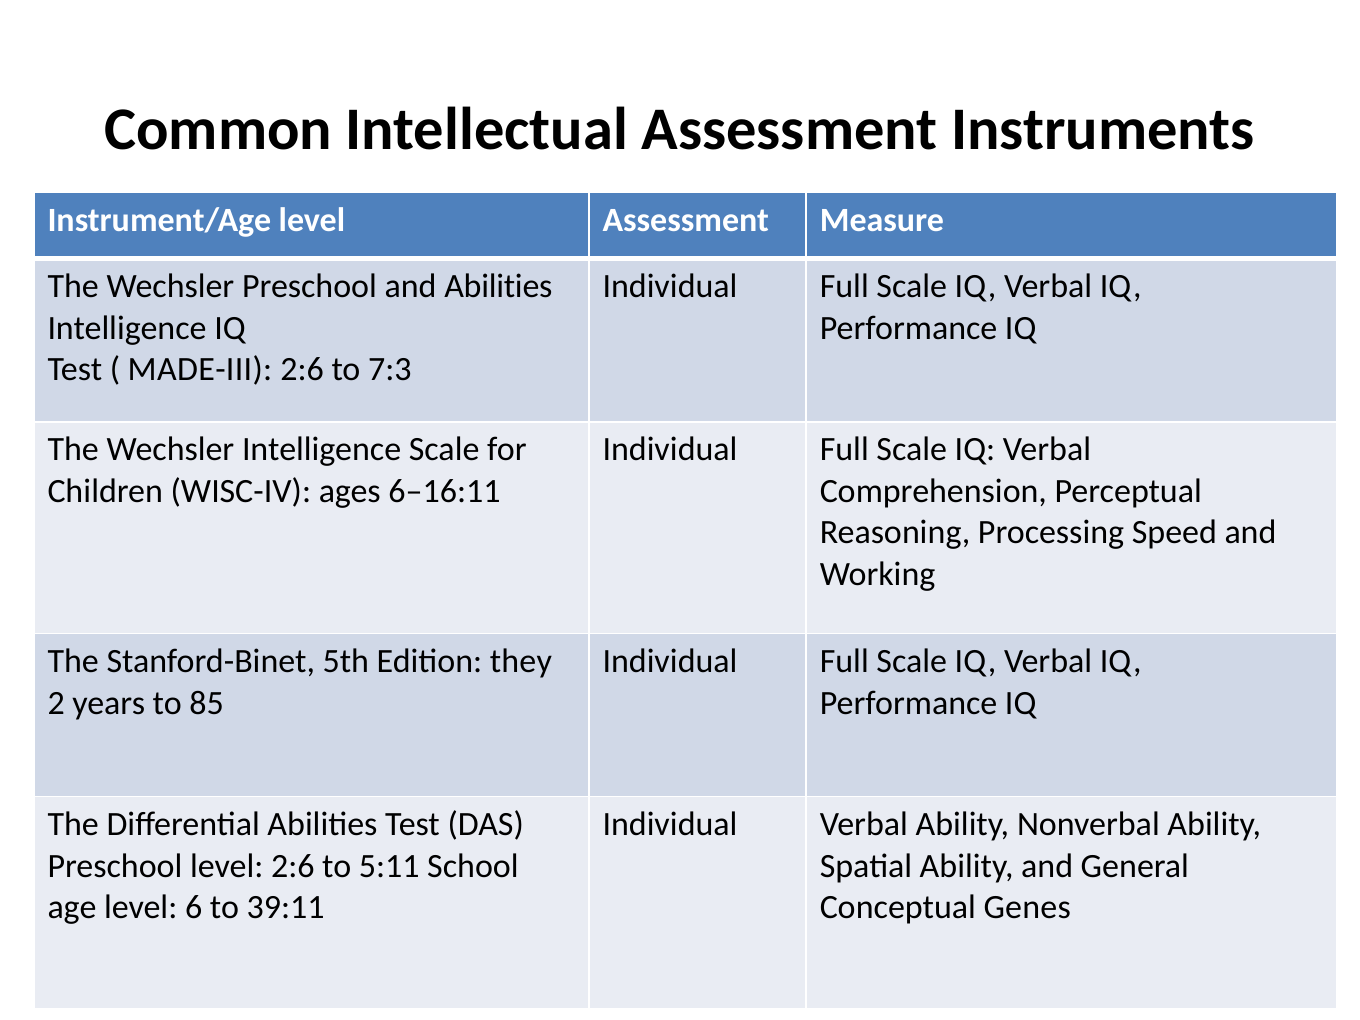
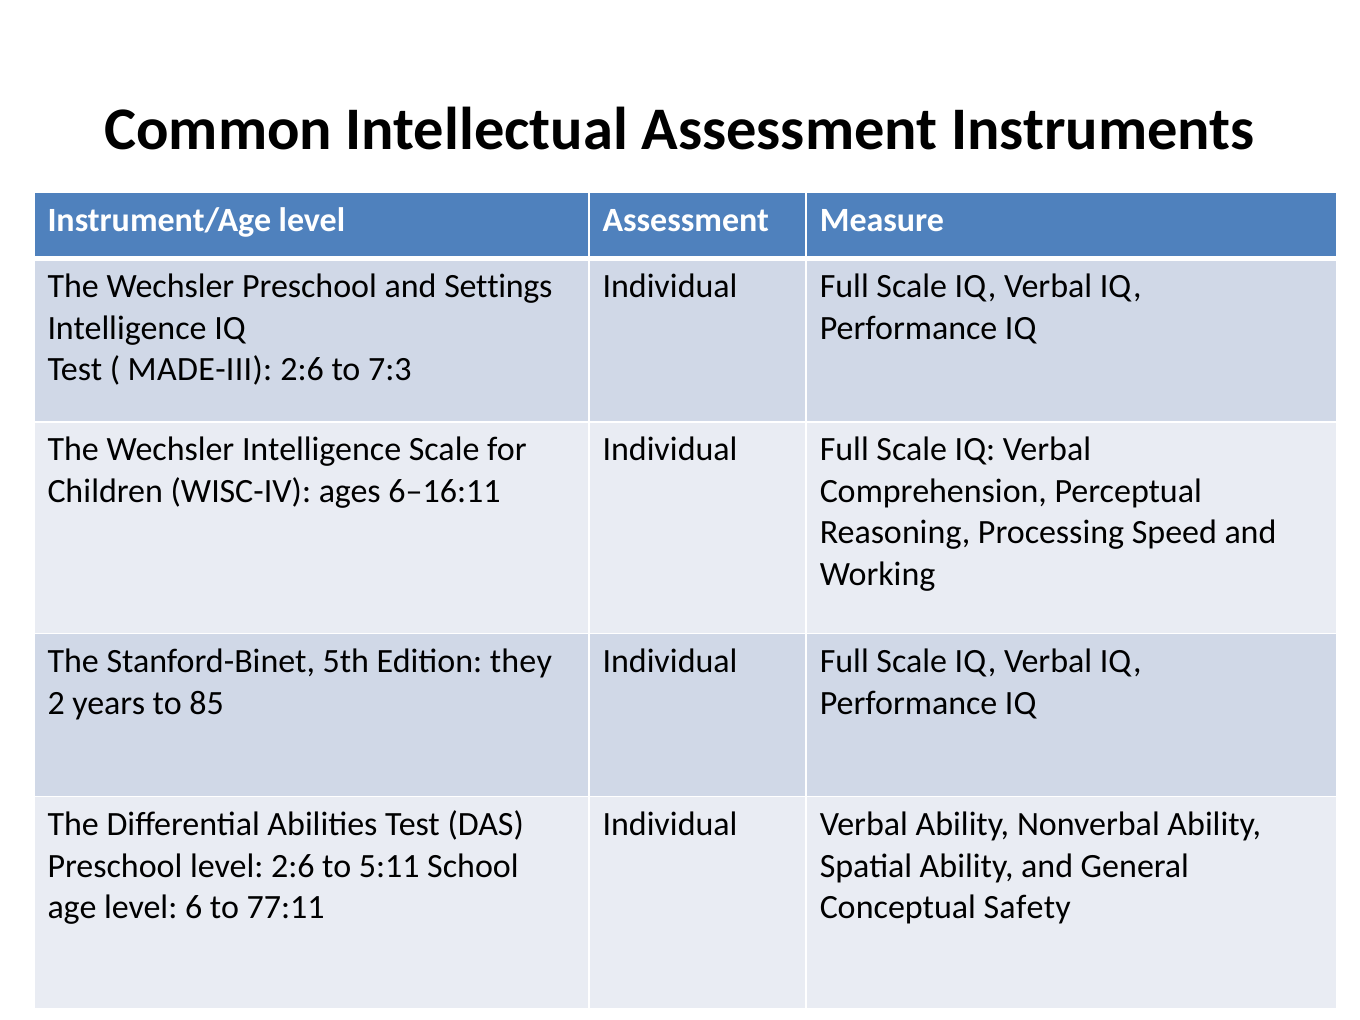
and Abilities: Abilities -> Settings (498, 287)
39:11: 39:11 -> 77:11 (286, 908)
Genes: Genes -> Safety (1027, 908)
